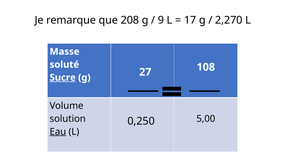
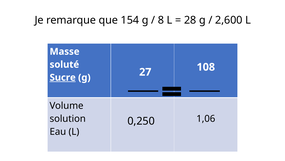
208: 208 -> 154 (130, 20)
9: 9 -> 8 (161, 20)
17: 17 -> 28 (190, 20)
2,270: 2,270 -> 2,600 (229, 20)
5,00: 5,00 -> 1,06 (206, 118)
Eau underline: present -> none (58, 131)
